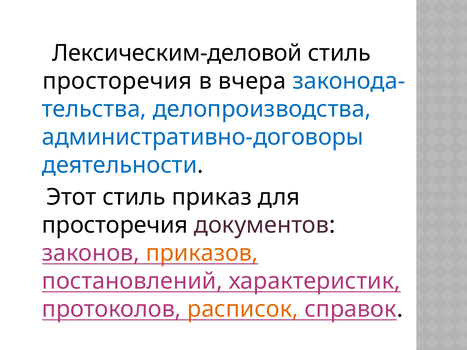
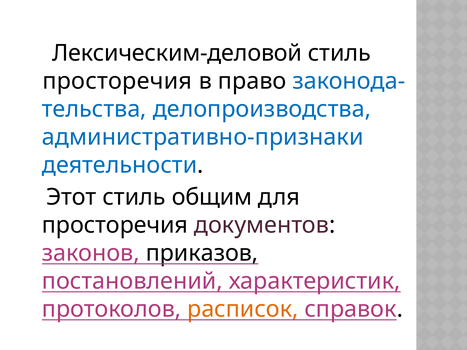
вчера: вчера -> право (252, 81)
административно-договоры: административно-договоры -> административно-признаки (203, 137)
приказ: приказ -> общим (212, 197)
приказов colour: orange -> black (202, 253)
